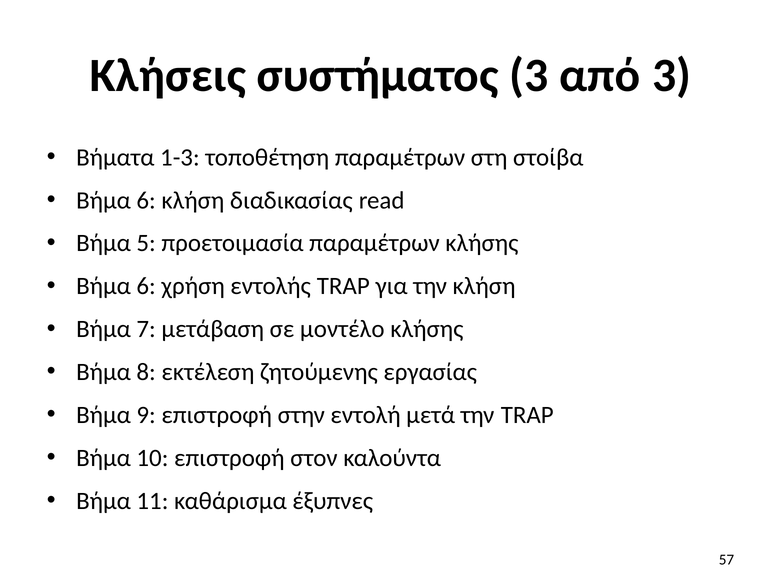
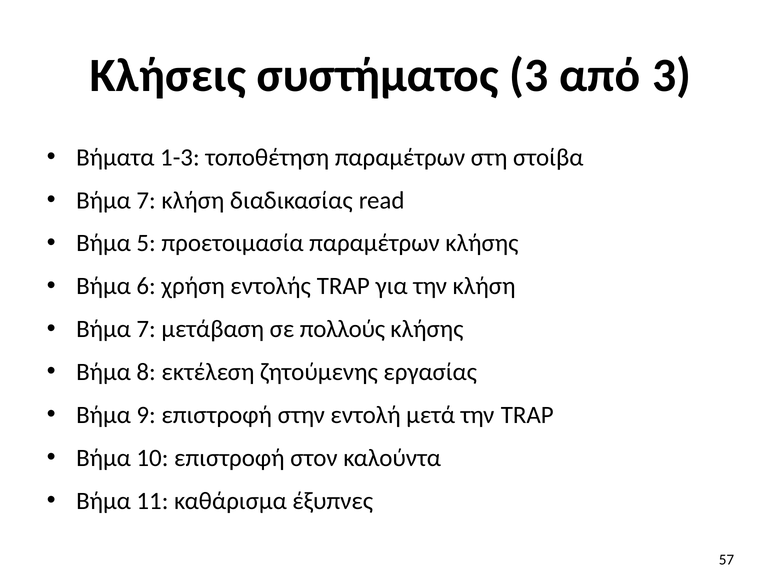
6: 6 -> 7 (146, 200)
μοντέλο: μοντέλο -> πολλούς (342, 329)
